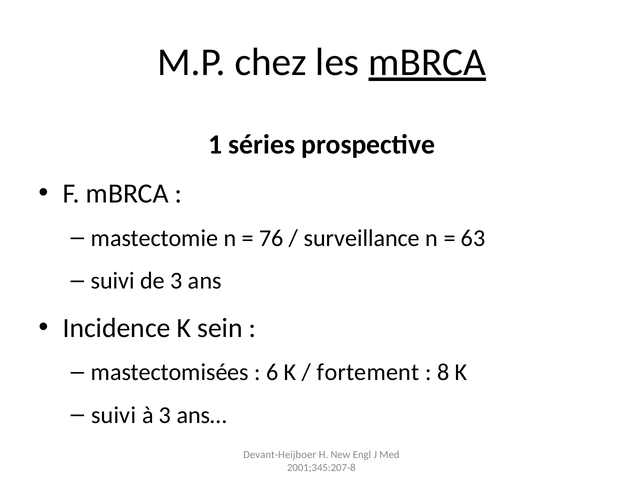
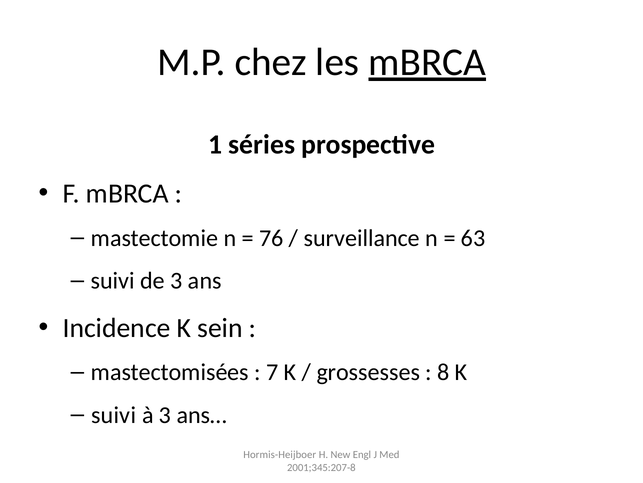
6: 6 -> 7 (272, 372)
fortement: fortement -> grossesses (368, 372)
Devant-Heijboer: Devant-Heijboer -> Hormis-Heijboer (280, 454)
